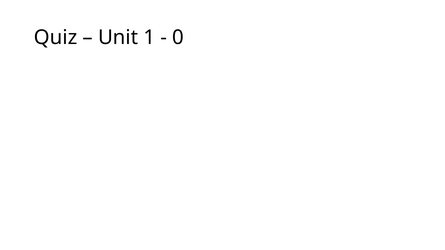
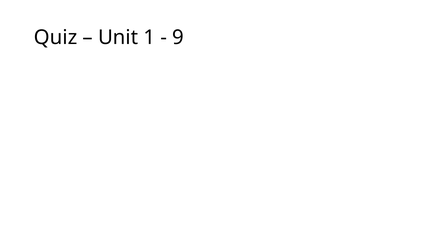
0: 0 -> 9 (178, 37)
